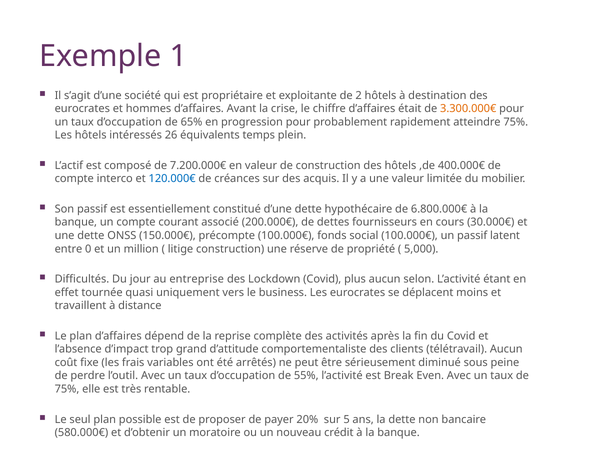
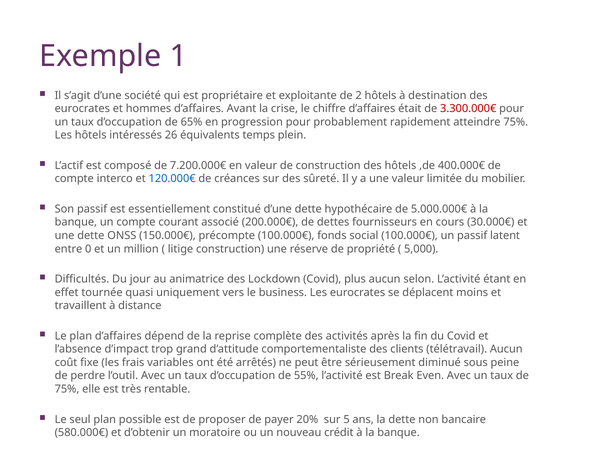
3.300.000€ colour: orange -> red (468, 108)
acquis: acquis -> sûreté (321, 178)
6.800.000€: 6.800.000€ -> 5.000.000€ (439, 209)
entreprise: entreprise -> animatrice (197, 279)
